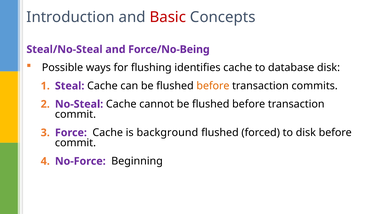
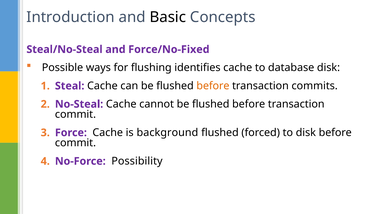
Basic colour: red -> black (168, 17)
Force/No-Being: Force/No-Being -> Force/No-Fixed (169, 49)
Beginning: Beginning -> Possibility (137, 161)
